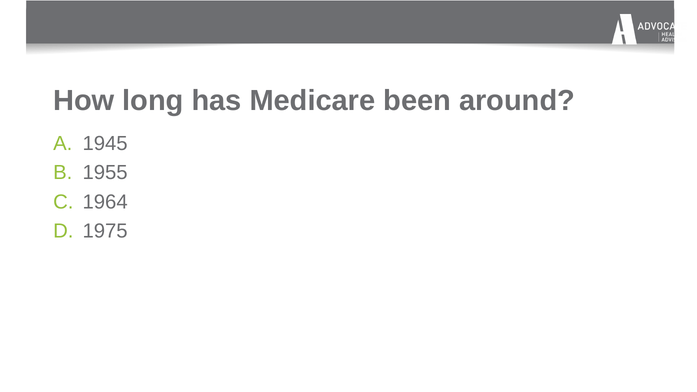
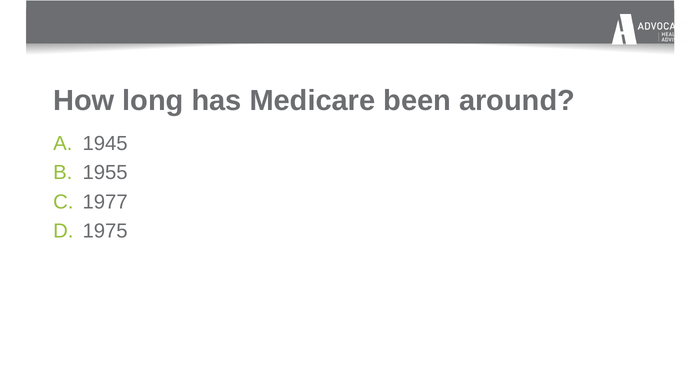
1964: 1964 -> 1977 (105, 202)
